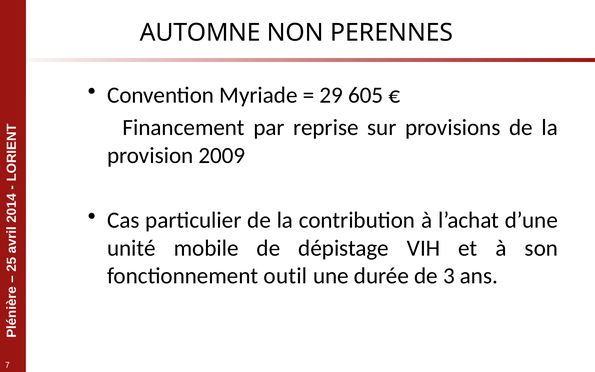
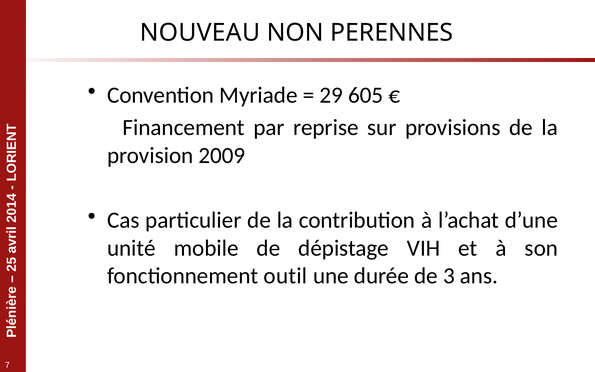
AUTOMNE: AUTOMNE -> NOUVEAU (200, 32)
